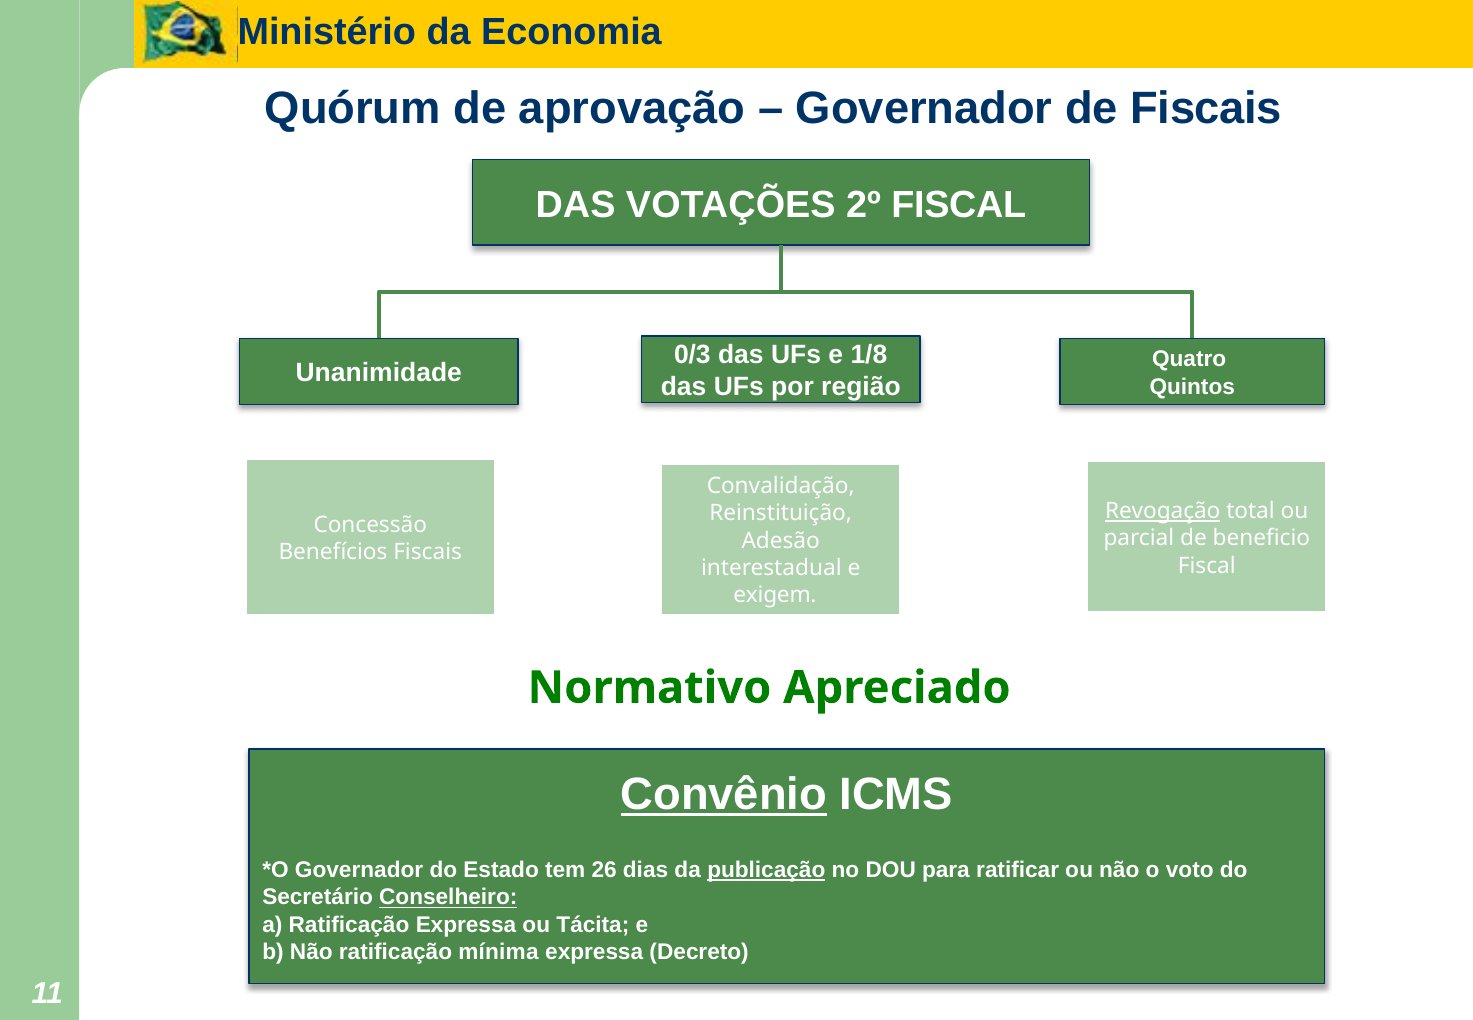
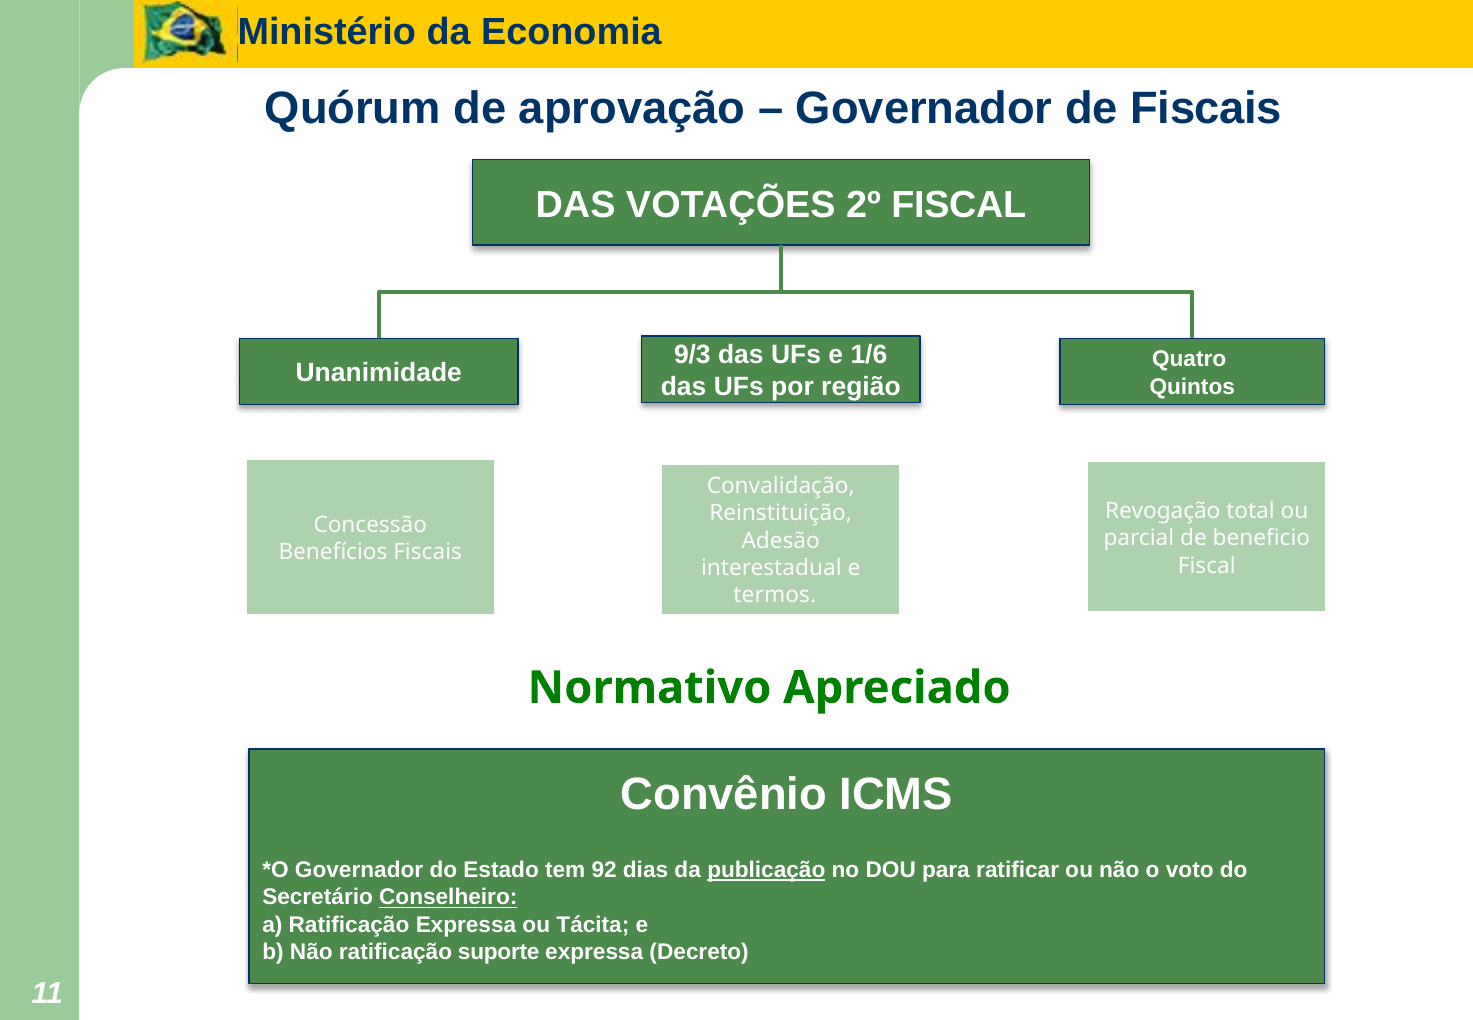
0/3: 0/3 -> 9/3 (692, 355)
1/8: 1/8 -> 1/6 (869, 355)
Revogação underline: present -> none (1163, 511)
exigem: exigem -> termos (775, 595)
Convênio underline: present -> none (724, 795)
26: 26 -> 92 (604, 870)
mínima: mínima -> suporte (499, 952)
